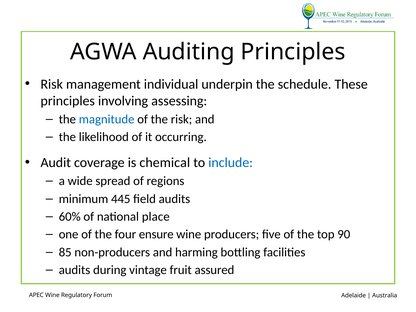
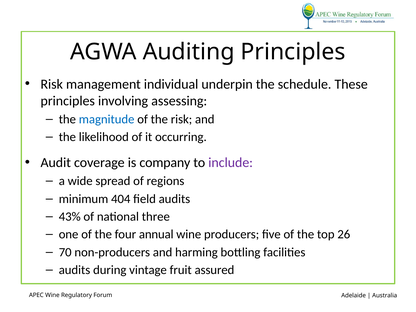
chemical: chemical -> company (165, 163)
include colour: blue -> purple (231, 163)
445: 445 -> 404 (121, 199)
60%: 60% -> 43% (70, 217)
place: place -> three (156, 217)
ensure: ensure -> annual (156, 234)
90: 90 -> 26 (344, 234)
85: 85 -> 70 (65, 252)
